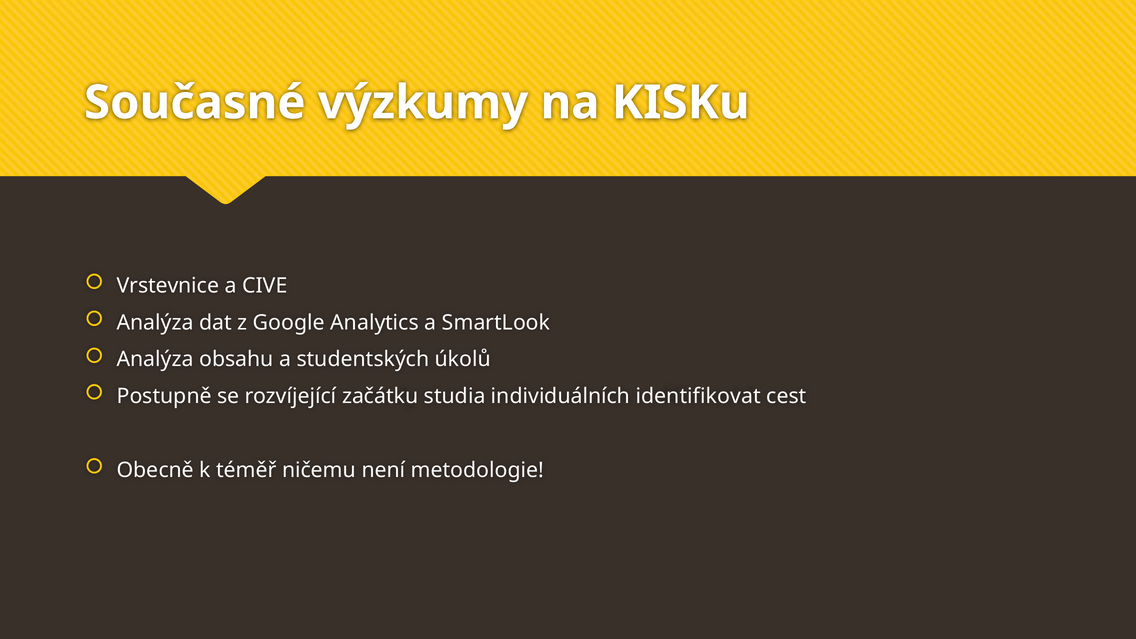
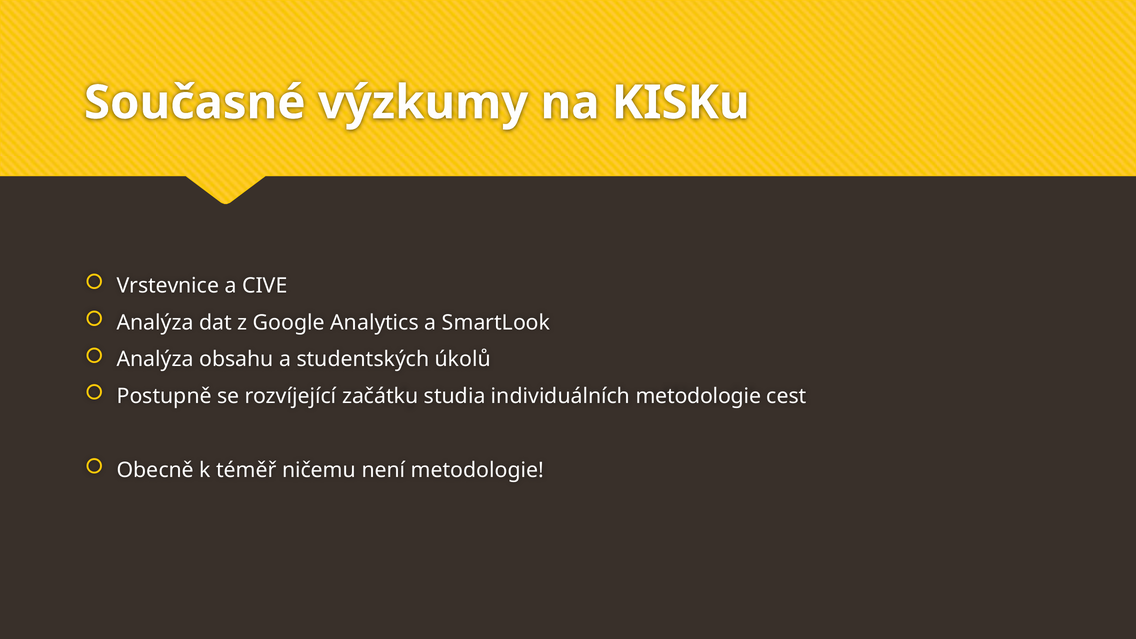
individuálních identifikovat: identifikovat -> metodologie (698, 396)
